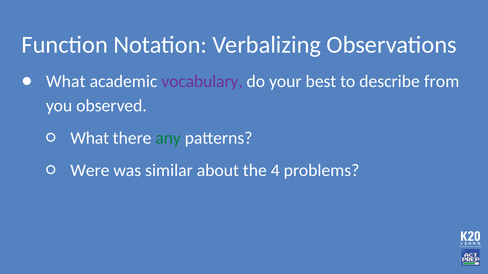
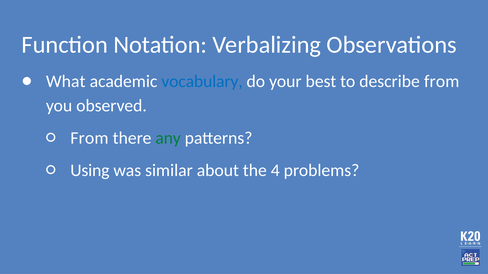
vocabulary colour: purple -> blue (202, 81)
What: What -> From (89, 138)
Were: Were -> Using (90, 171)
